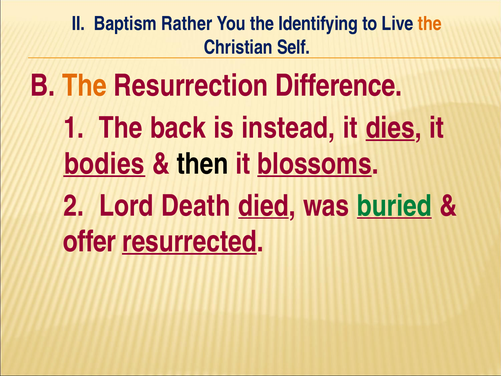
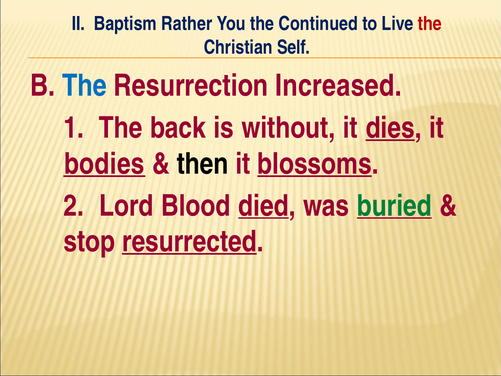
Identifying: Identifying -> Continued (318, 24)
the colour: orange -> red (430, 24)
The colour: orange -> blue (84, 86)
Difference: Difference -> Increased (339, 86)
instead: instead -> without (288, 128)
Death: Death -> Blood (196, 206)
offer: offer -> stop (89, 242)
